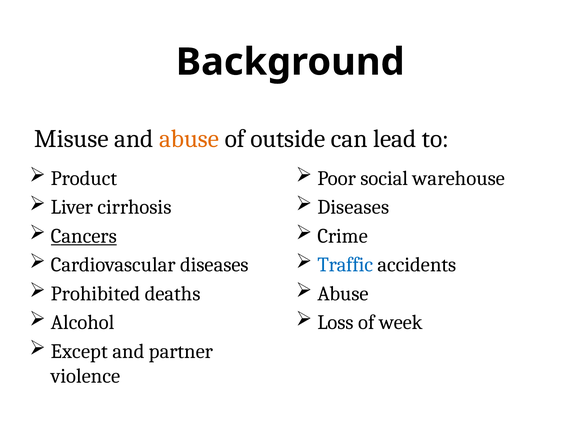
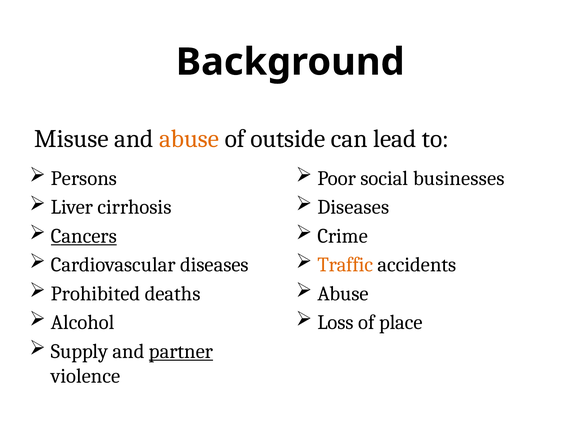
Product: Product -> Persons (84, 178)
warehouse: warehouse -> businesses (459, 178)
Traffic colour: blue -> orange (345, 265)
week: week -> place (401, 323)
Except: Except -> Supply (80, 352)
partner underline: none -> present (181, 352)
